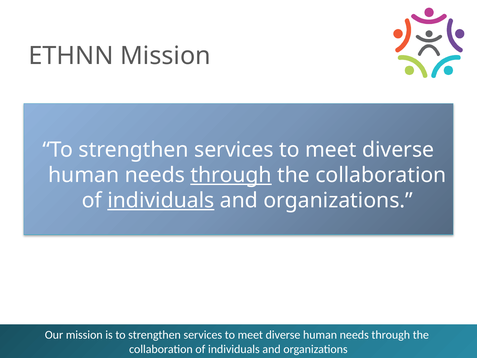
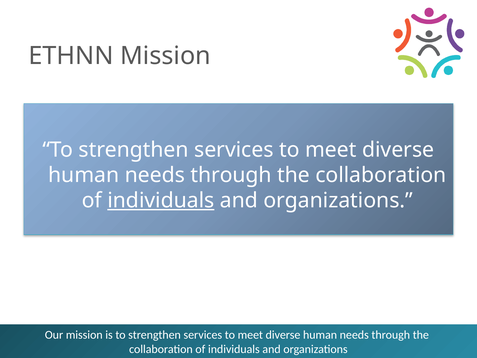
through underline: present -> none (231, 175)
